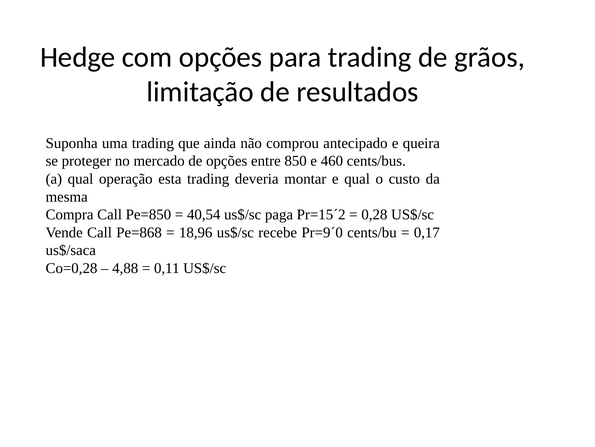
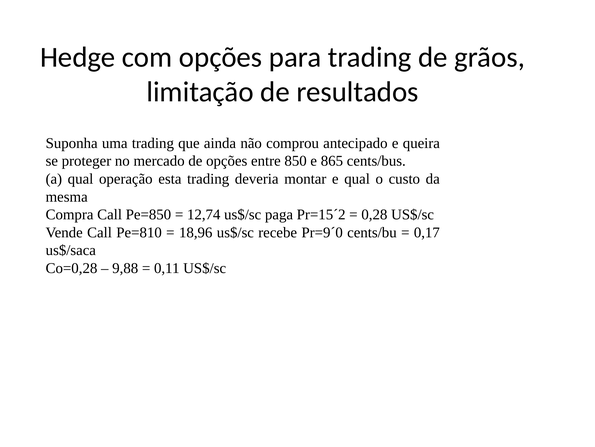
460: 460 -> 865 (332, 161)
40,54: 40,54 -> 12,74 (204, 214)
Pe=868: Pe=868 -> Pe=810 (139, 232)
4,88: 4,88 -> 9,88 (125, 268)
